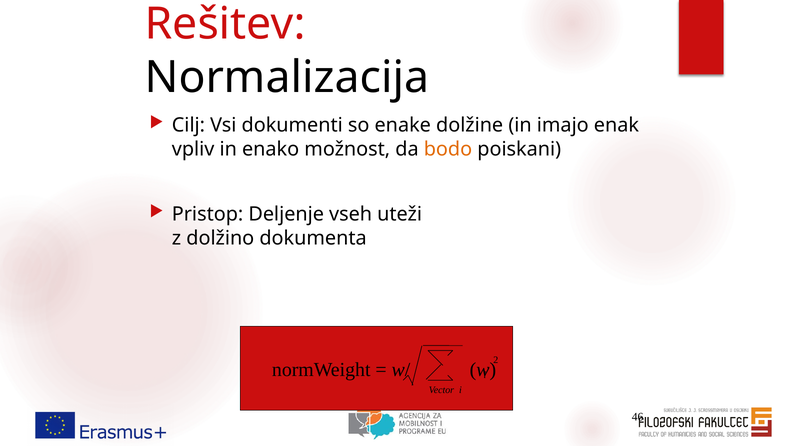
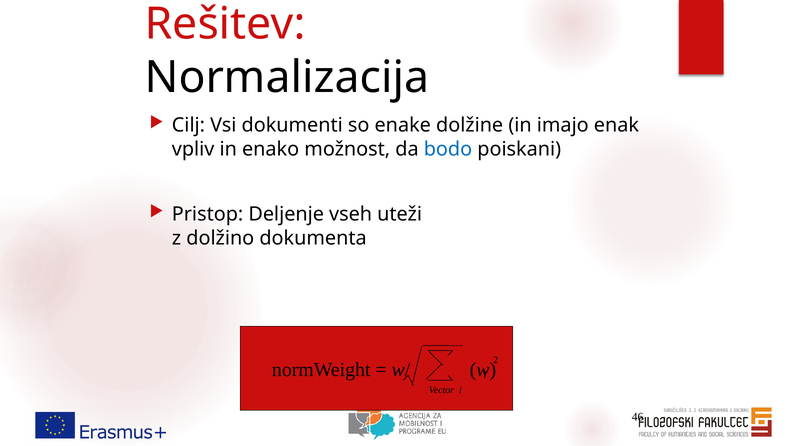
bodo colour: orange -> blue (448, 149)
